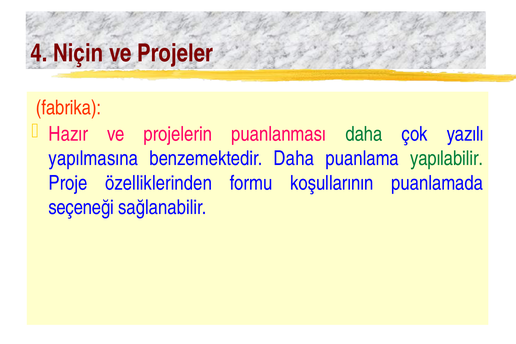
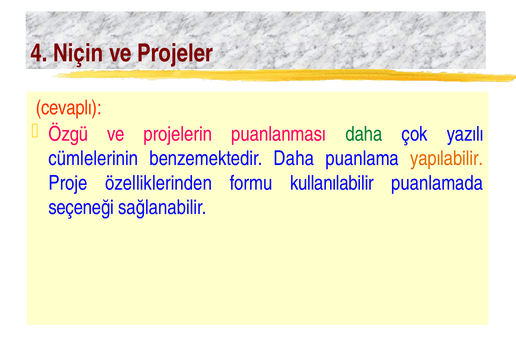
fabrika: fabrika -> cevaplı (69, 108)
Hazır: Hazır -> Özgü (68, 134)
yapılmasına: yapılmasına -> cümlelerinin (93, 159)
yapılabilir colour: green -> orange (447, 159)
koşullarının: koşullarının -> kullanılabilir (332, 183)
